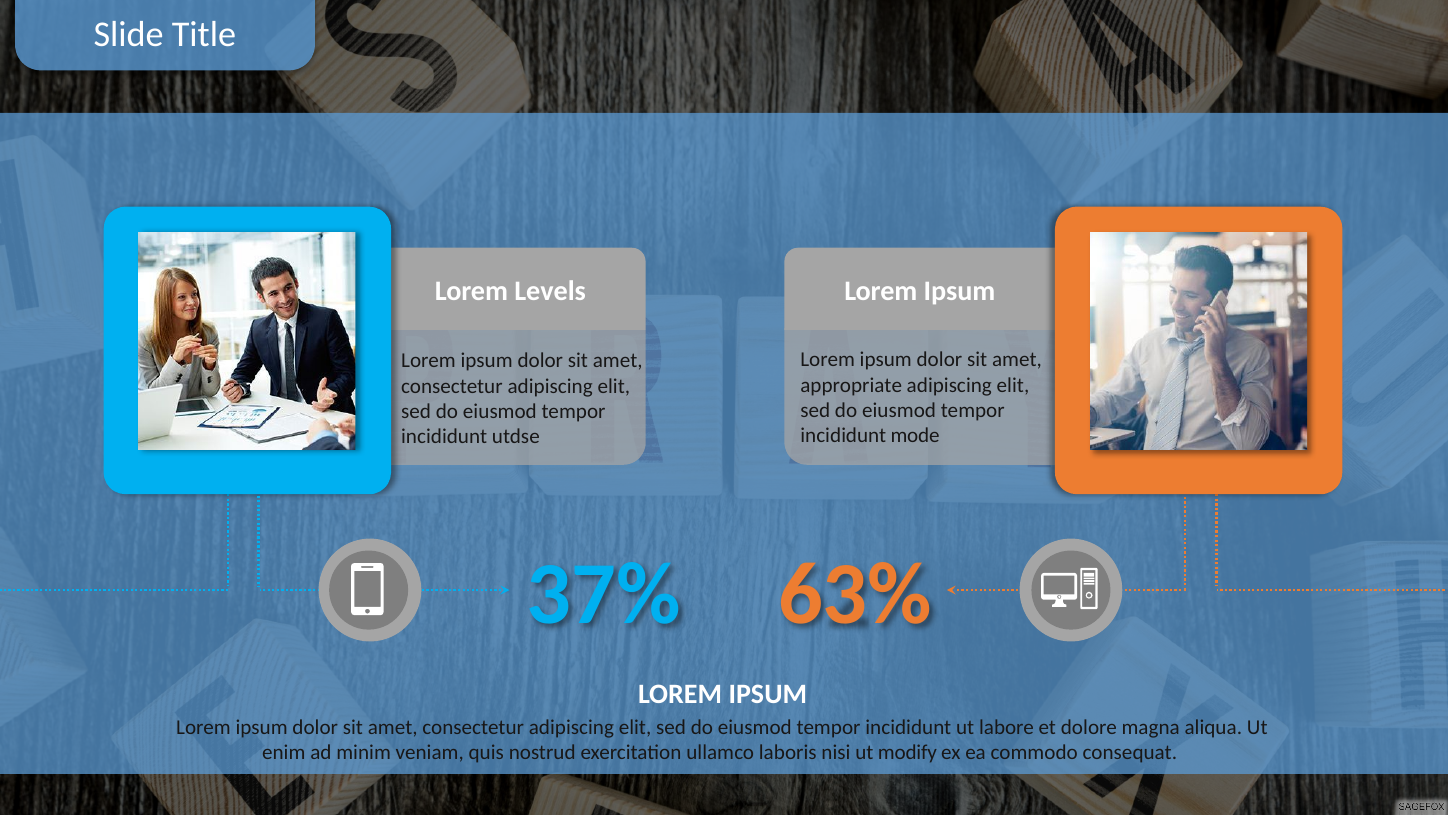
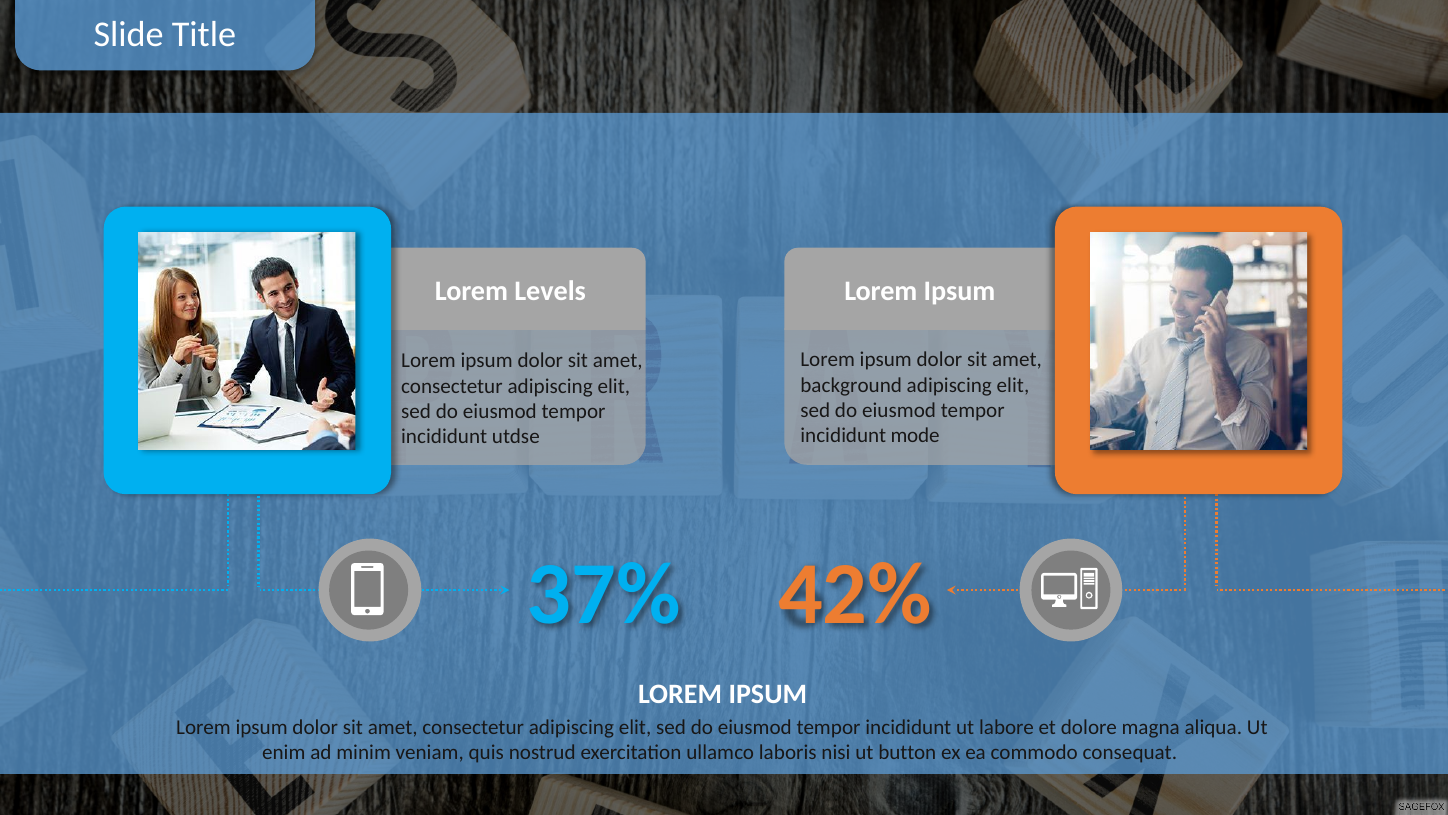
appropriate: appropriate -> background (851, 385)
63%: 63% -> 42% (855, 594)
modify: modify -> button (907, 752)
